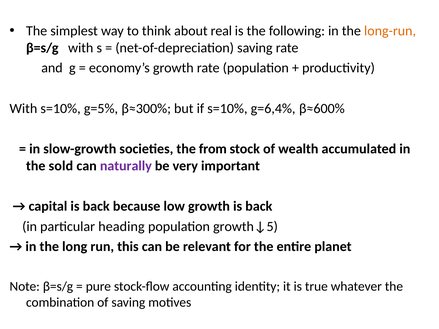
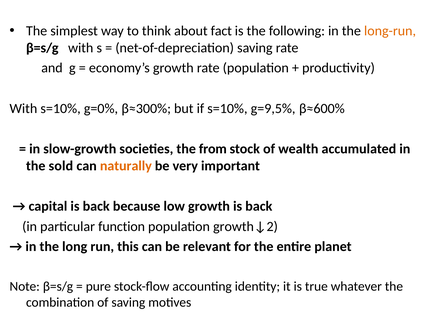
real: real -> fact (221, 31)
g=5%: g=5% -> g=0% (101, 109)
g=6,4%: g=6,4% -> g=9,5% (273, 109)
naturally colour: purple -> orange (126, 166)
heading: heading -> function (122, 227)
growth↓5: growth↓5 -> growth↓2 (245, 227)
